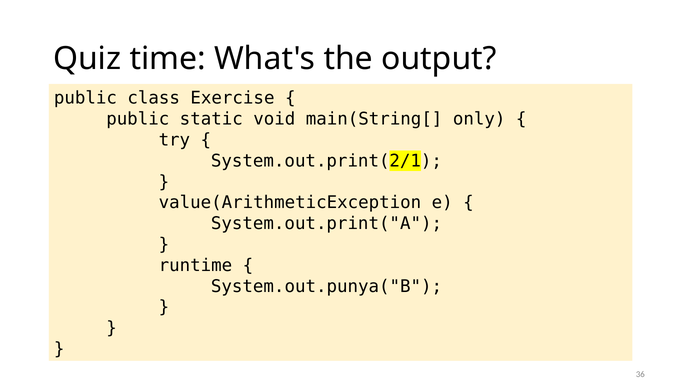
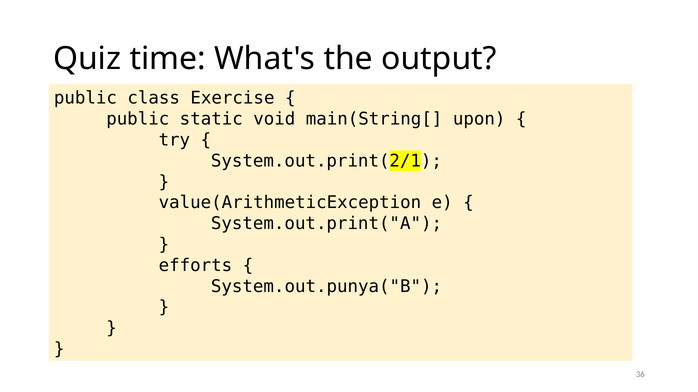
only: only -> upon (479, 119)
runtime: runtime -> efforts (195, 266)
